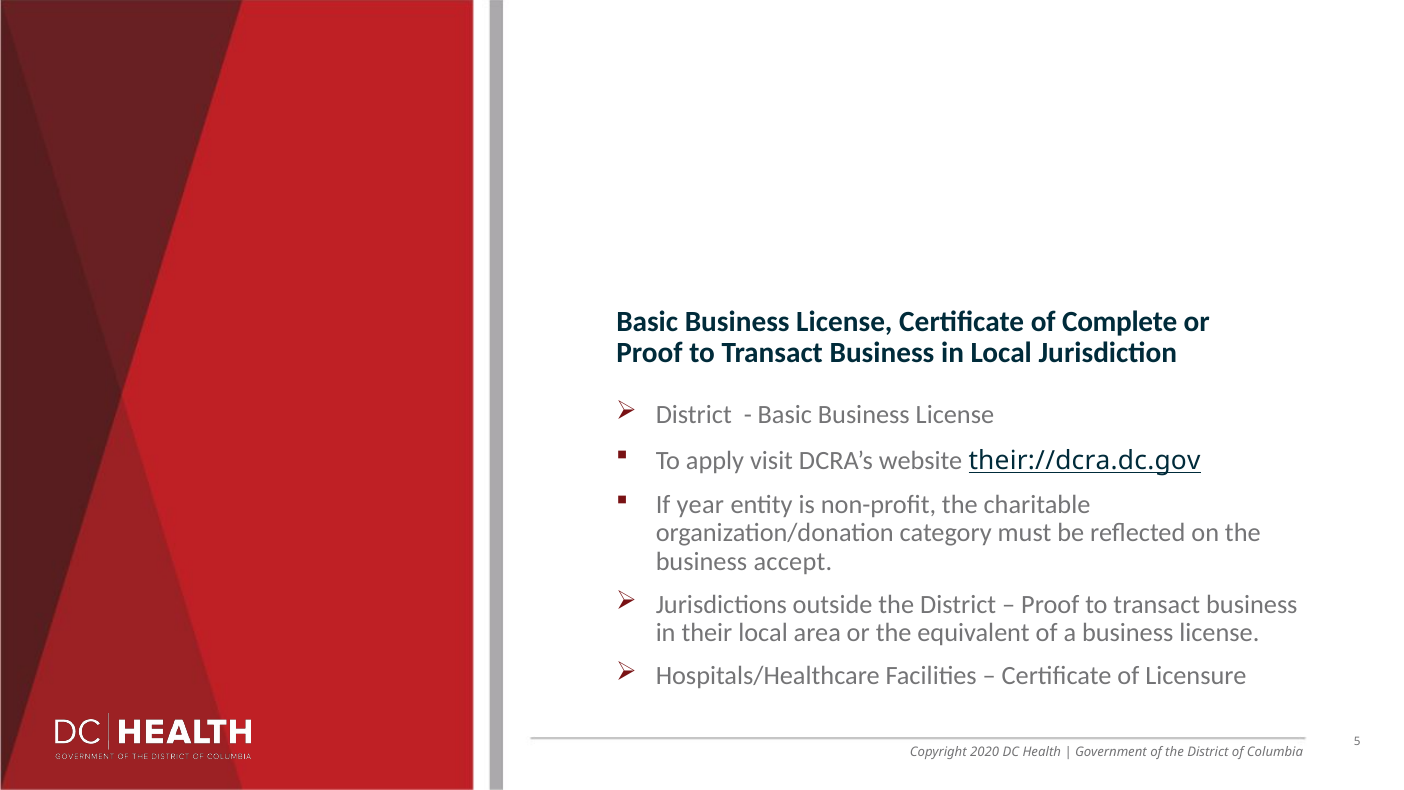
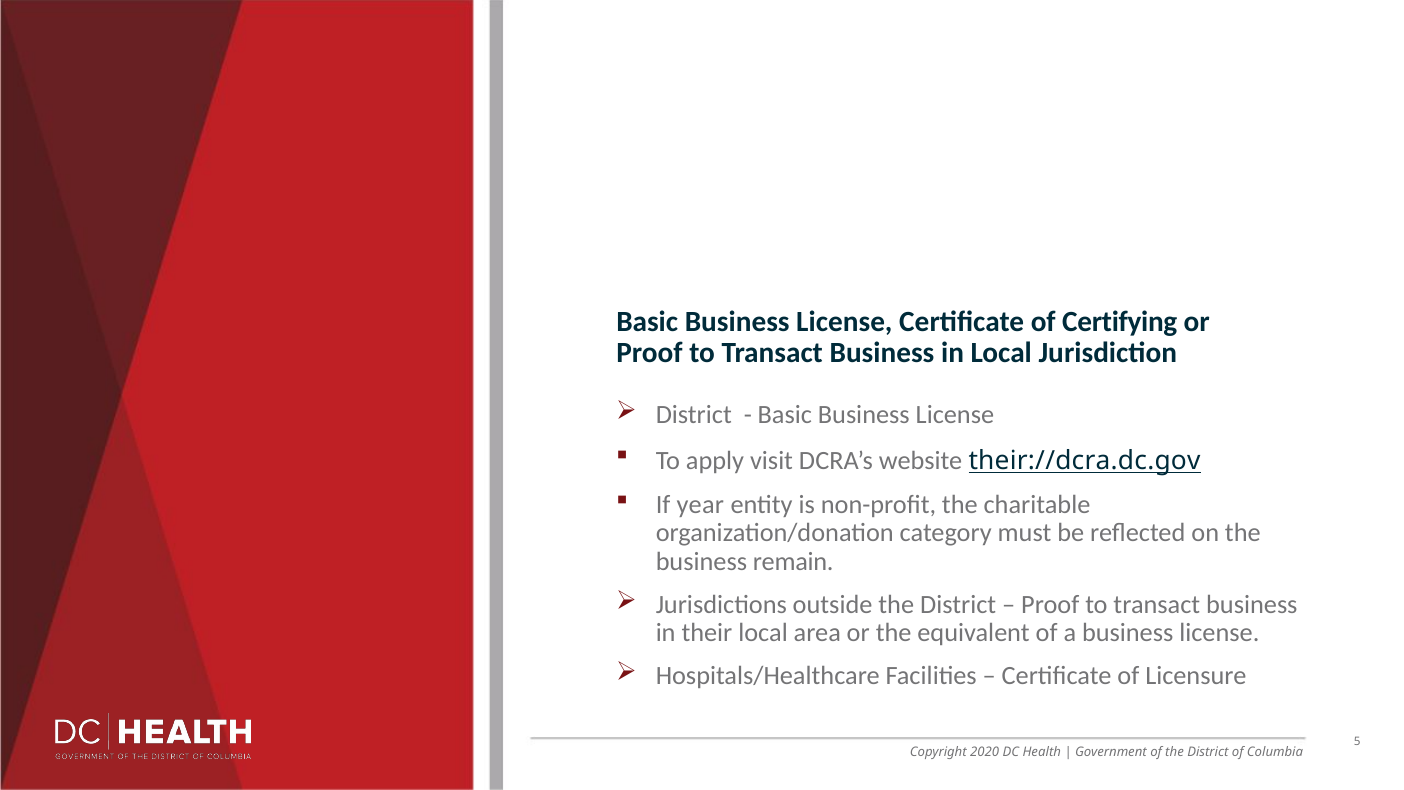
Complete: Complete -> Certifying (1120, 321)
accept: accept -> remain (793, 561)
